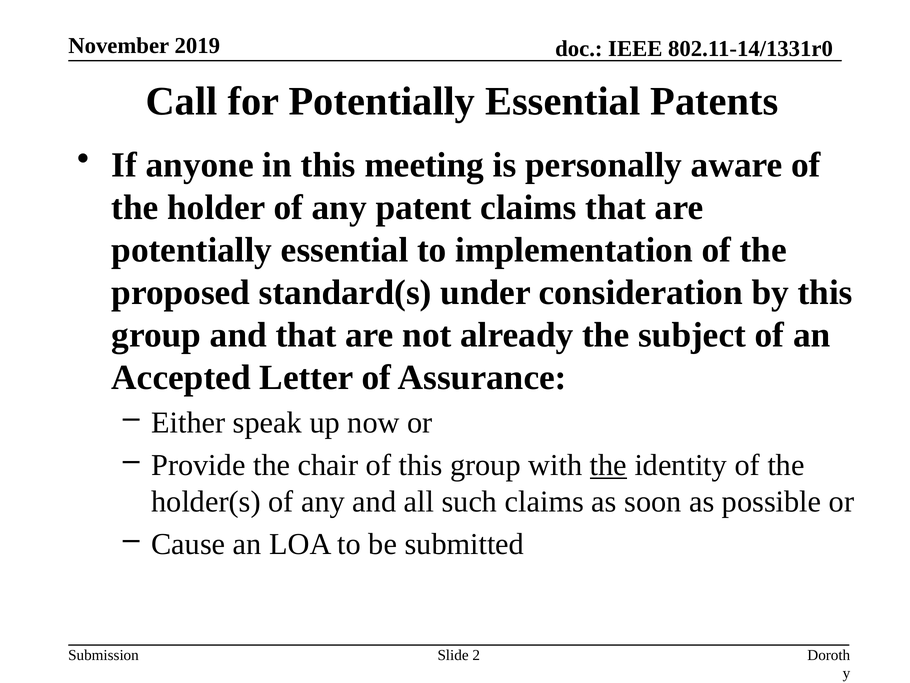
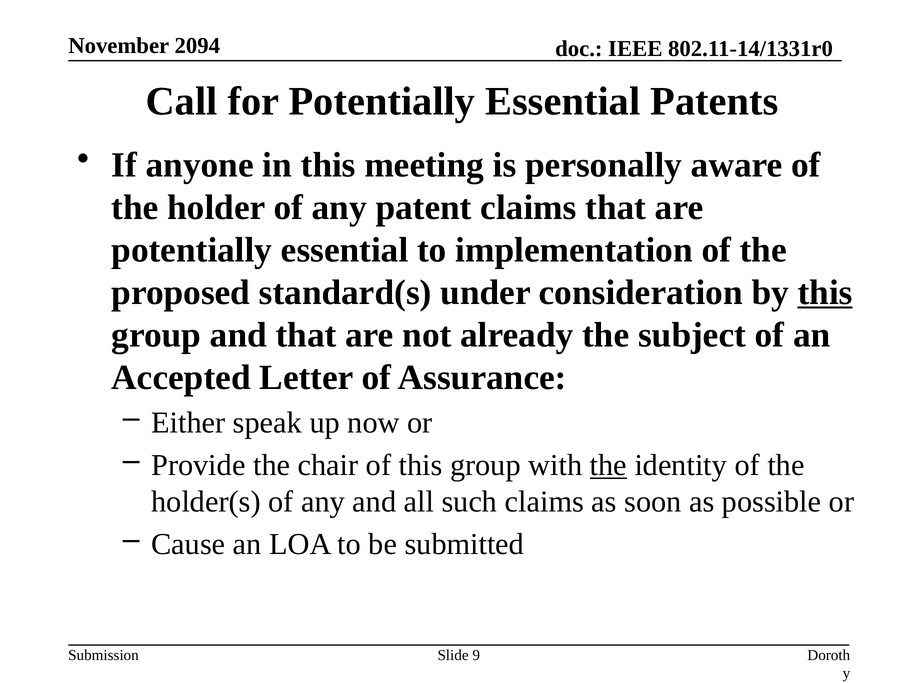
2019: 2019 -> 2094 (197, 46)
this underline: none -> present (825, 292)
2: 2 -> 9 (476, 655)
